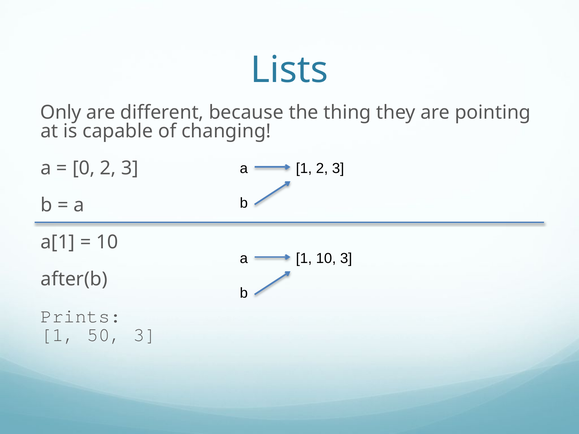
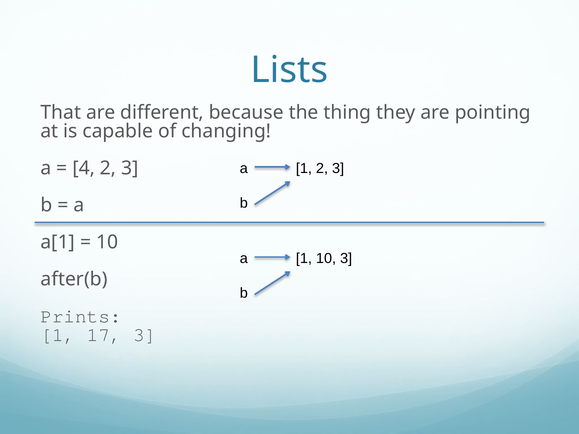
Only: Only -> That (61, 113)
0: 0 -> 4 (84, 168)
50: 50 -> 17 (104, 335)
